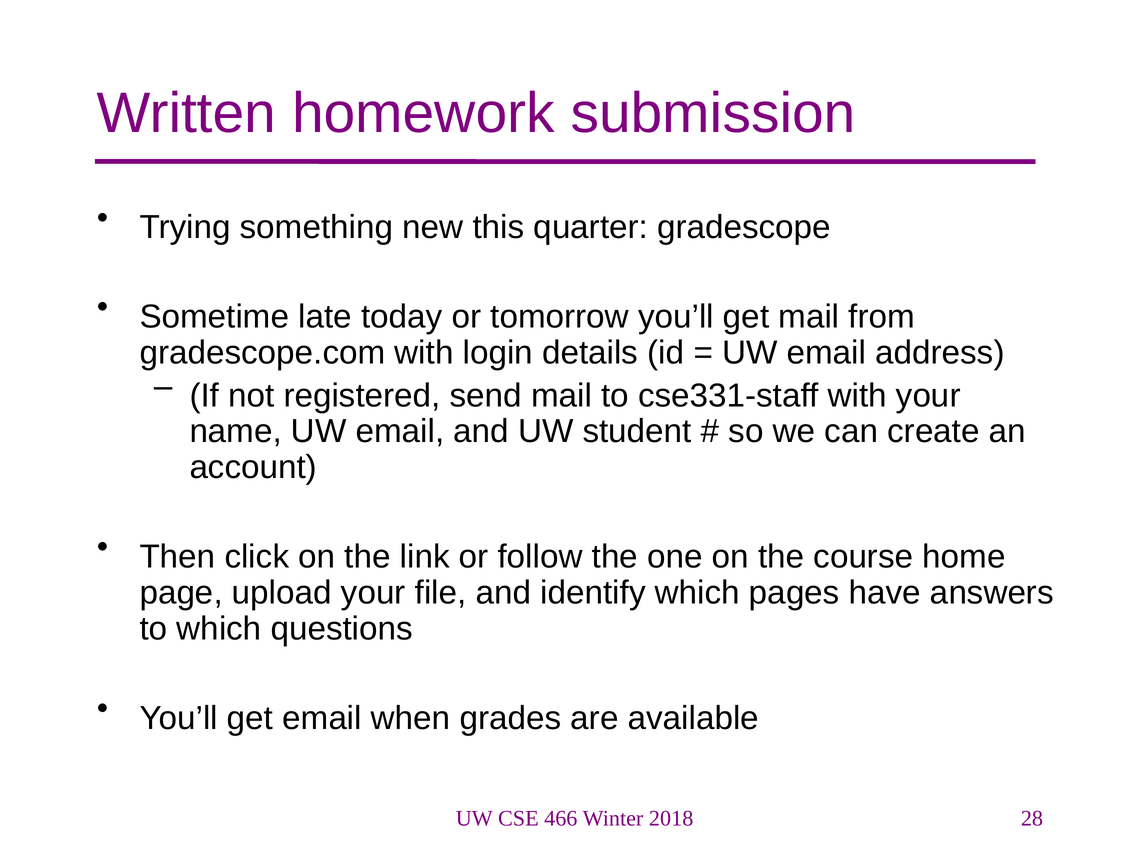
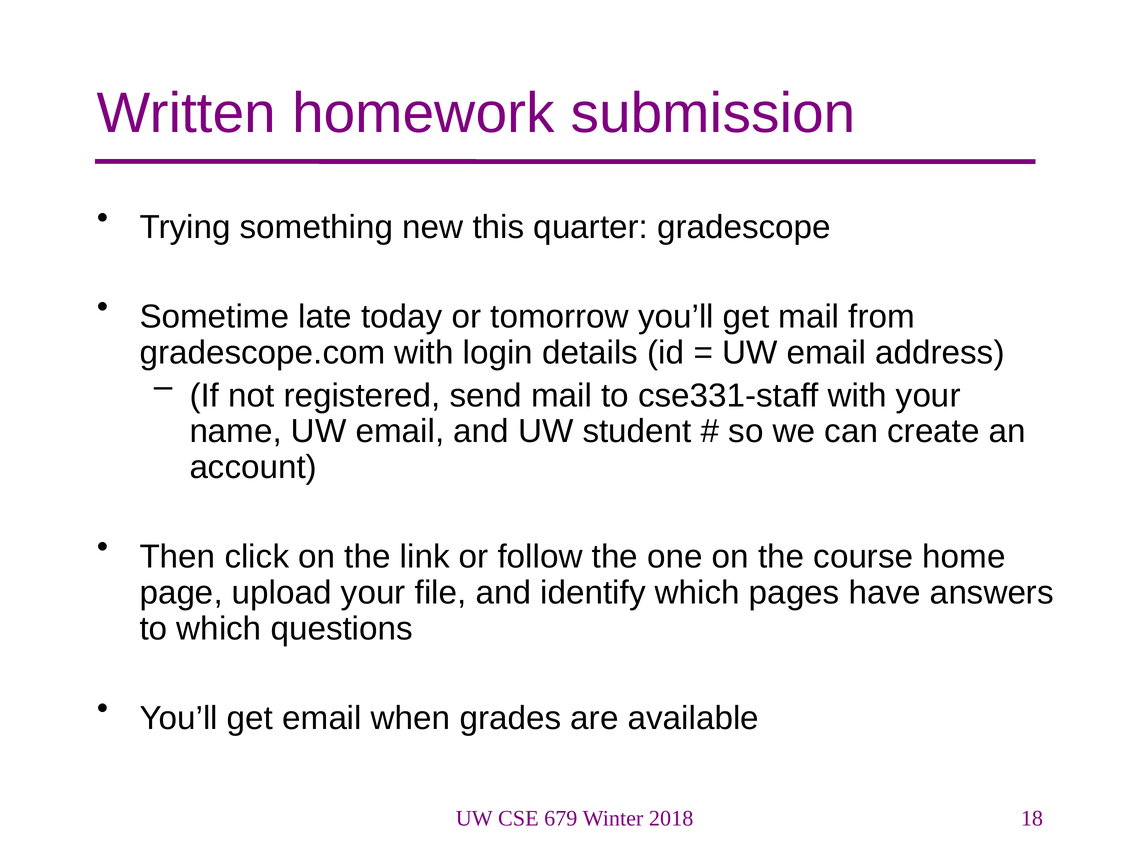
466: 466 -> 679 (561, 819)
28: 28 -> 18 (1032, 819)
